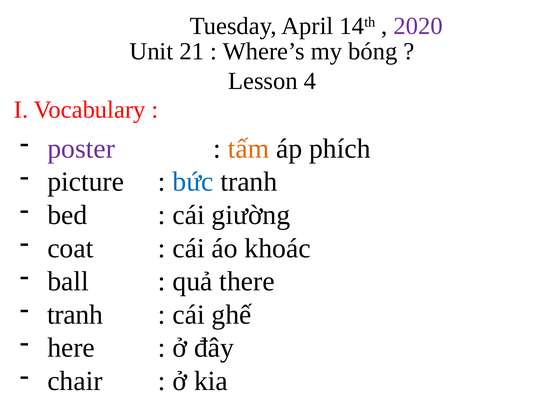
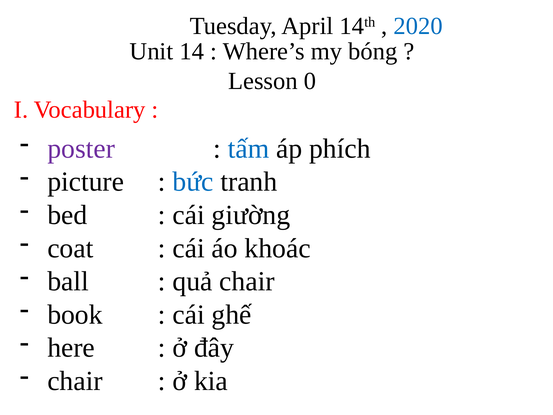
2020 colour: purple -> blue (418, 26)
21: 21 -> 14 (192, 51)
4: 4 -> 0 (310, 81)
tấm colour: orange -> blue (249, 149)
quả there: there -> chair (247, 281)
tranh: tranh -> book (75, 314)
